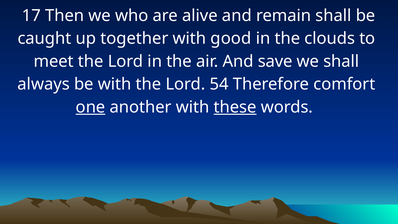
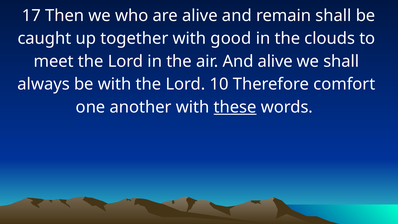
And save: save -> alive (275, 61)
54: 54 -> 10 (219, 84)
one underline: present -> none (91, 107)
